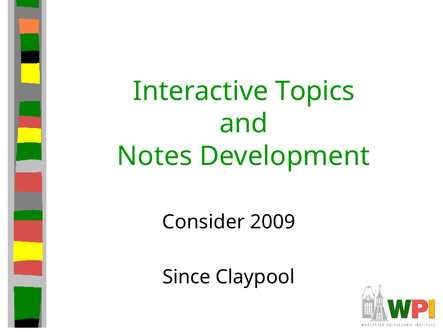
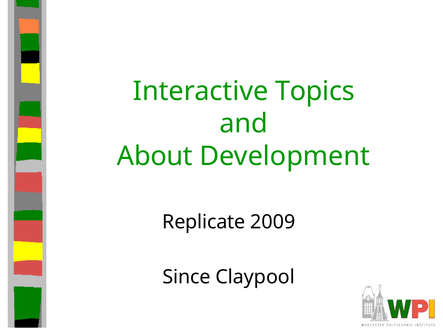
Notes: Notes -> About (155, 156)
Consider: Consider -> Replicate (204, 222)
